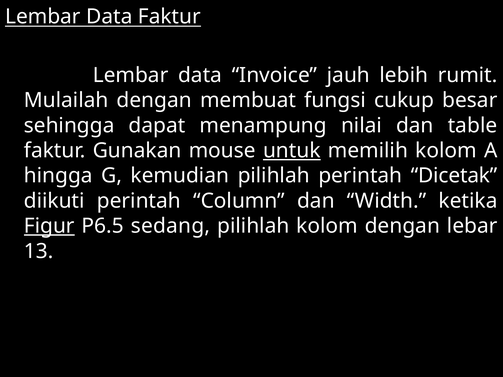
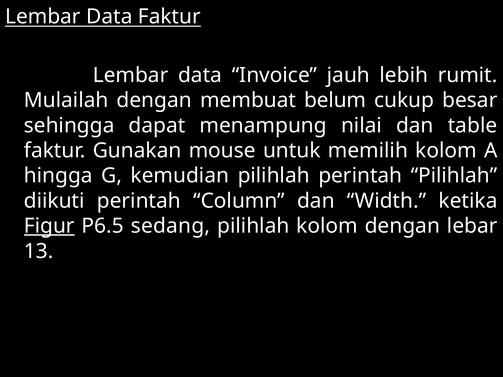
fungsi: fungsi -> belum (335, 100)
untuk underline: present -> none (292, 151)
perintah Dicetak: Dicetak -> Pilihlah (454, 176)
